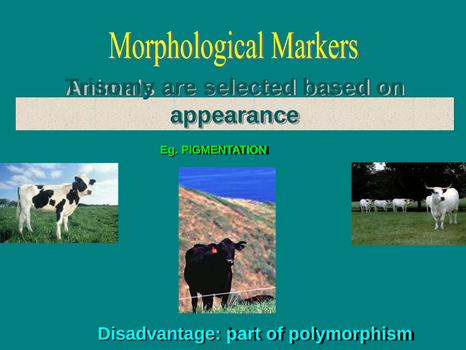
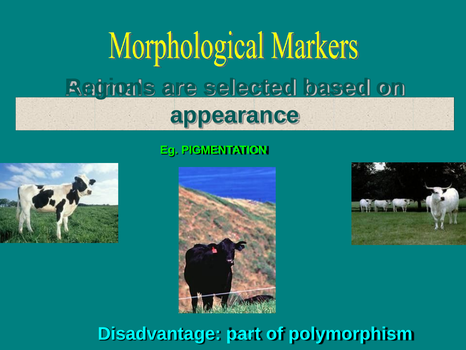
Trisomy: Trisomy -> Regions (110, 87)
